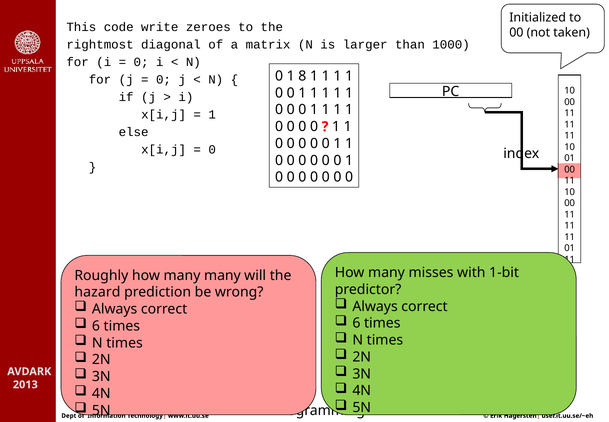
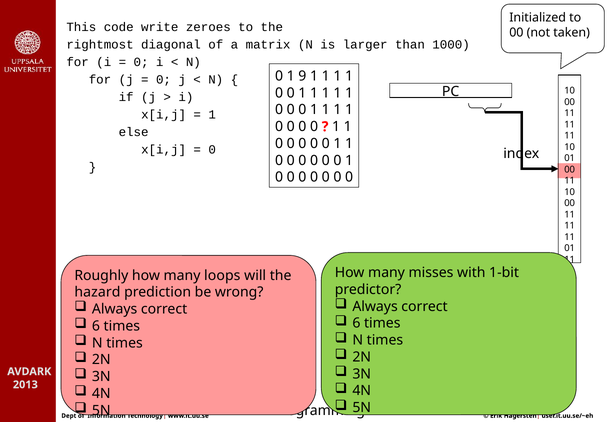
8: 8 -> 9 (302, 76)
many many: many -> loops (222, 275)
